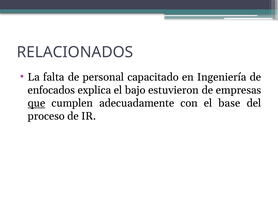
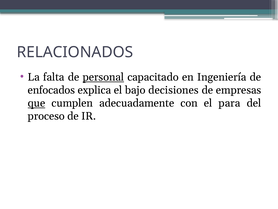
personal underline: none -> present (103, 77)
estuvieron: estuvieron -> decisiones (174, 90)
base: base -> para (229, 103)
